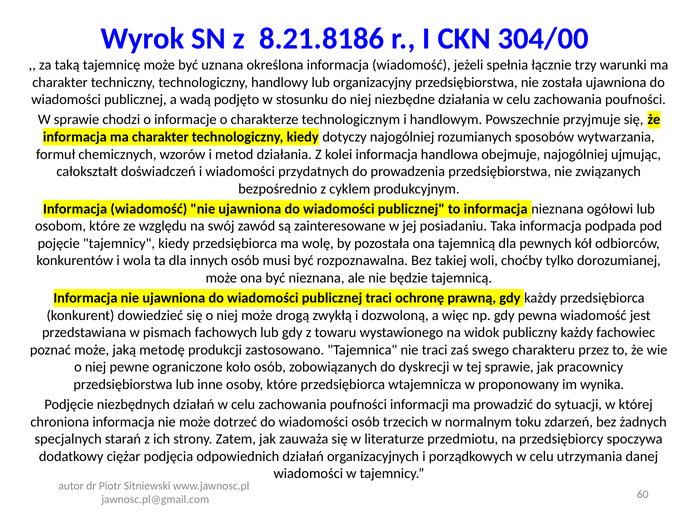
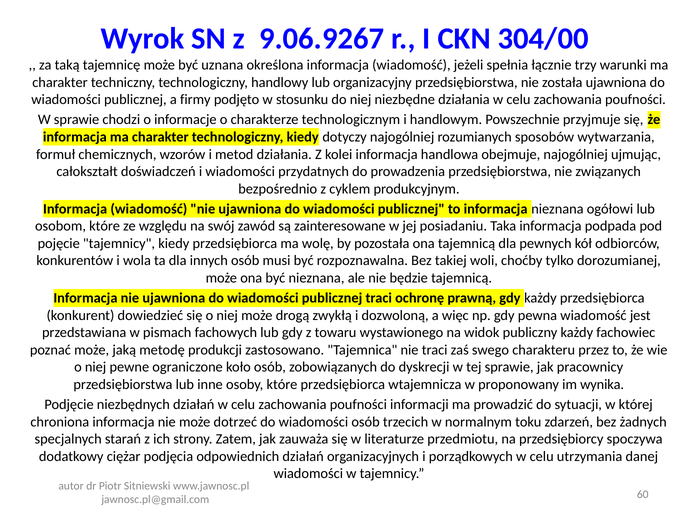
8.21.8186: 8.21.8186 -> 9.06.9267 (322, 39)
wadą: wadą -> firmy (195, 99)
